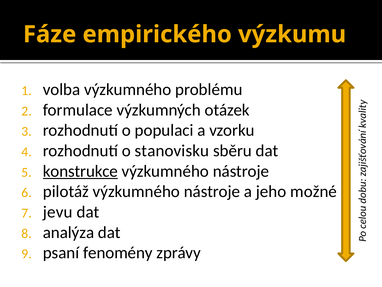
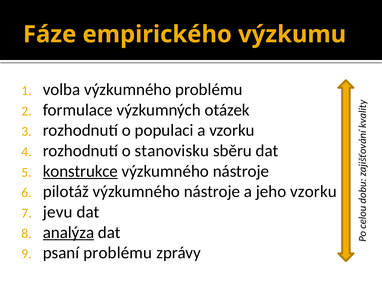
jeho možné: možné -> vzorku (313, 191)
analýza underline: none -> present (69, 232)
psaní fenomény: fenomény -> problému (118, 252)
